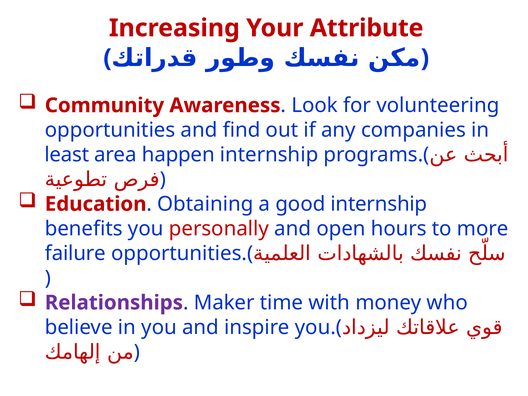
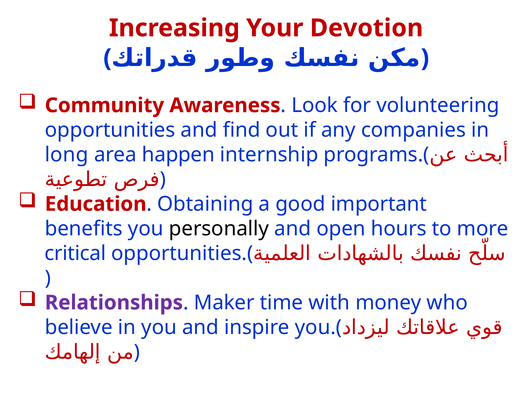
Attribute: Attribute -> Devotion (367, 28)
least: least -> long (67, 155)
good internship: internship -> important (379, 204)
personally colour: red -> black (219, 229)
failure: failure -> critical (75, 253)
